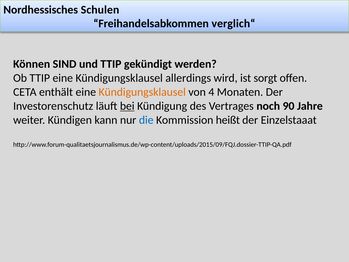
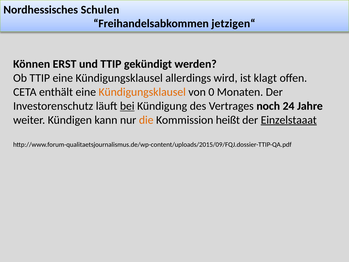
verglich“: verglich“ -> jetzigen“ (233, 24)
SIND: SIND -> ERST (65, 64)
sorgt: sorgt -> klagt (265, 78)
4: 4 -> 0 (211, 92)
90: 90 -> 24 (289, 106)
die colour: blue -> orange (146, 120)
Einzelstaaat underline: none -> present (289, 120)
